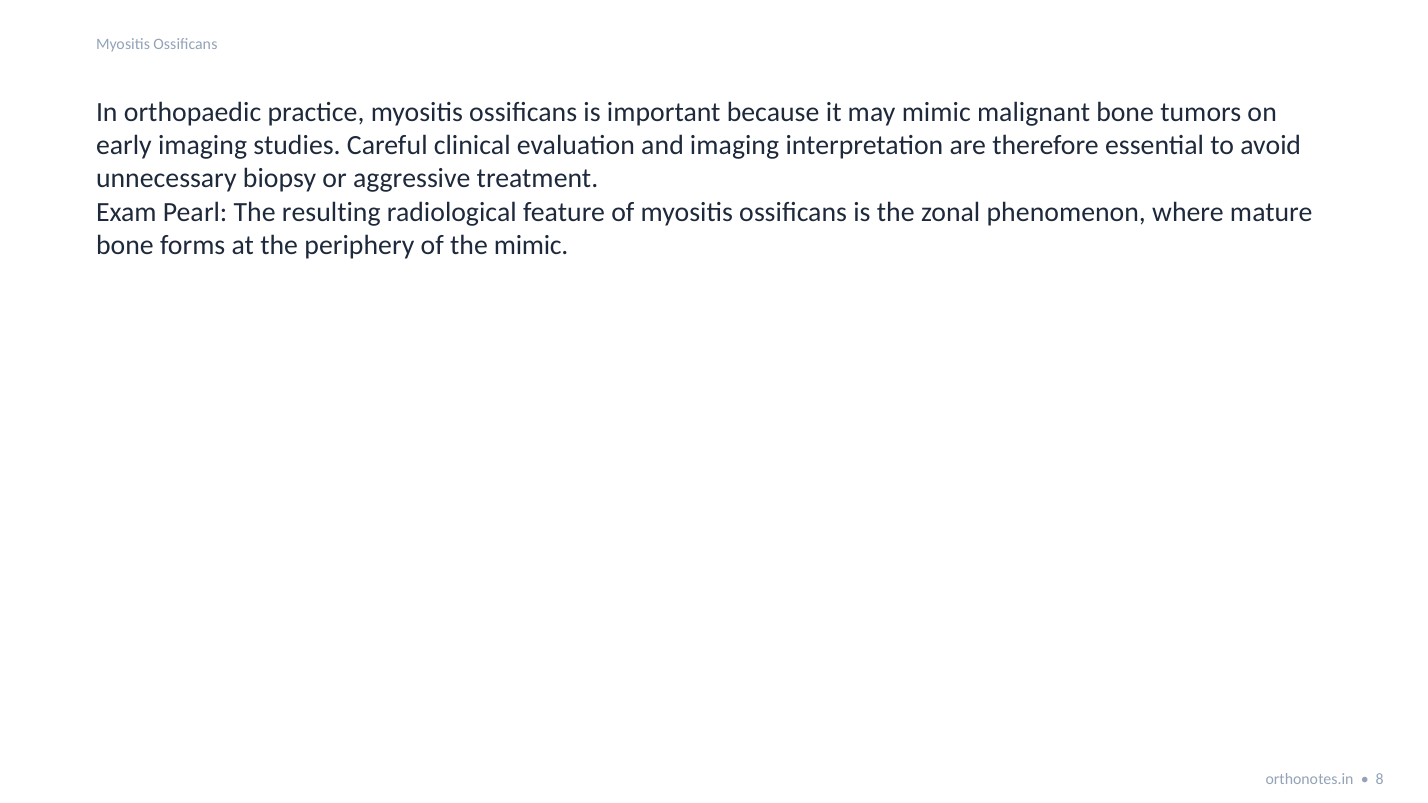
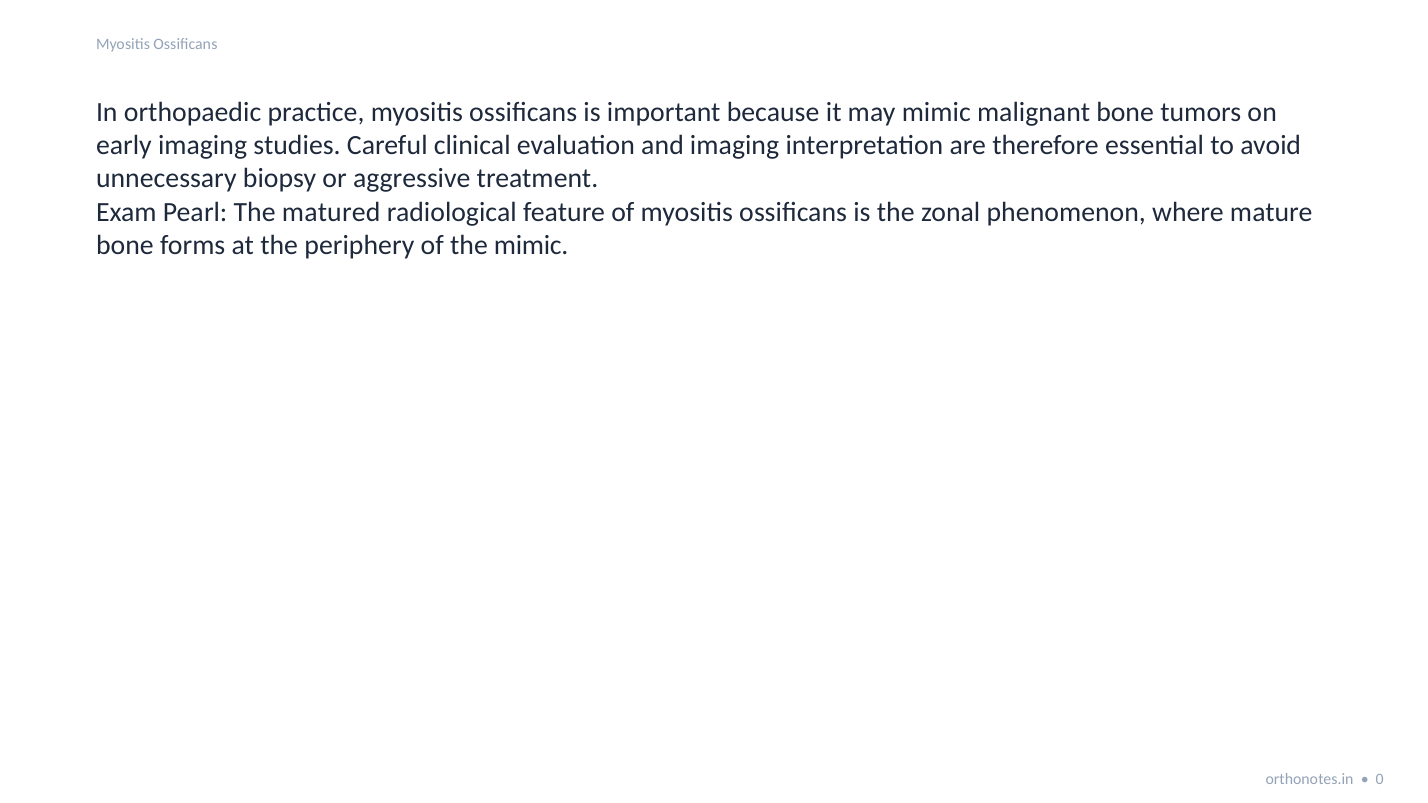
resulting: resulting -> matured (331, 212)
8: 8 -> 0 (1380, 779)
